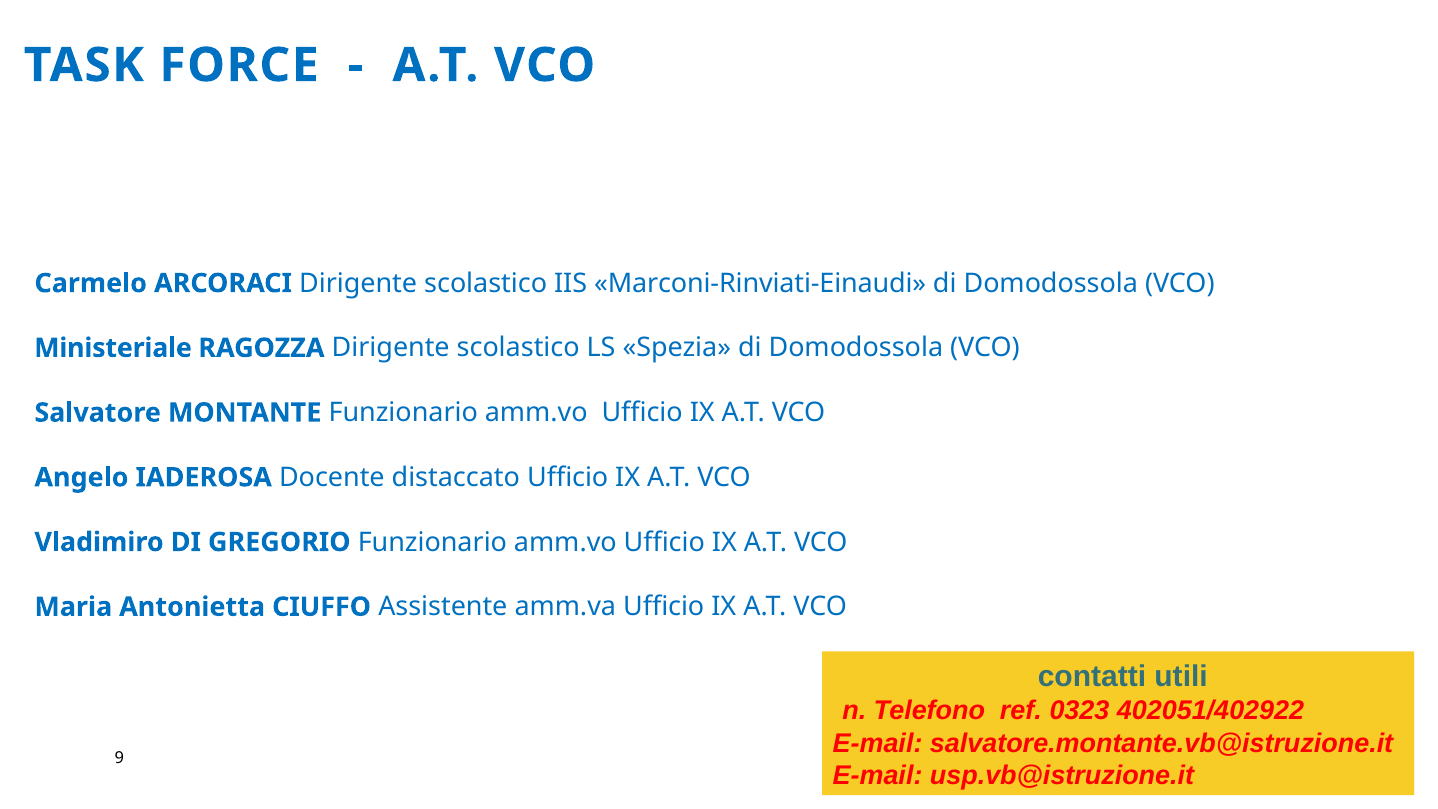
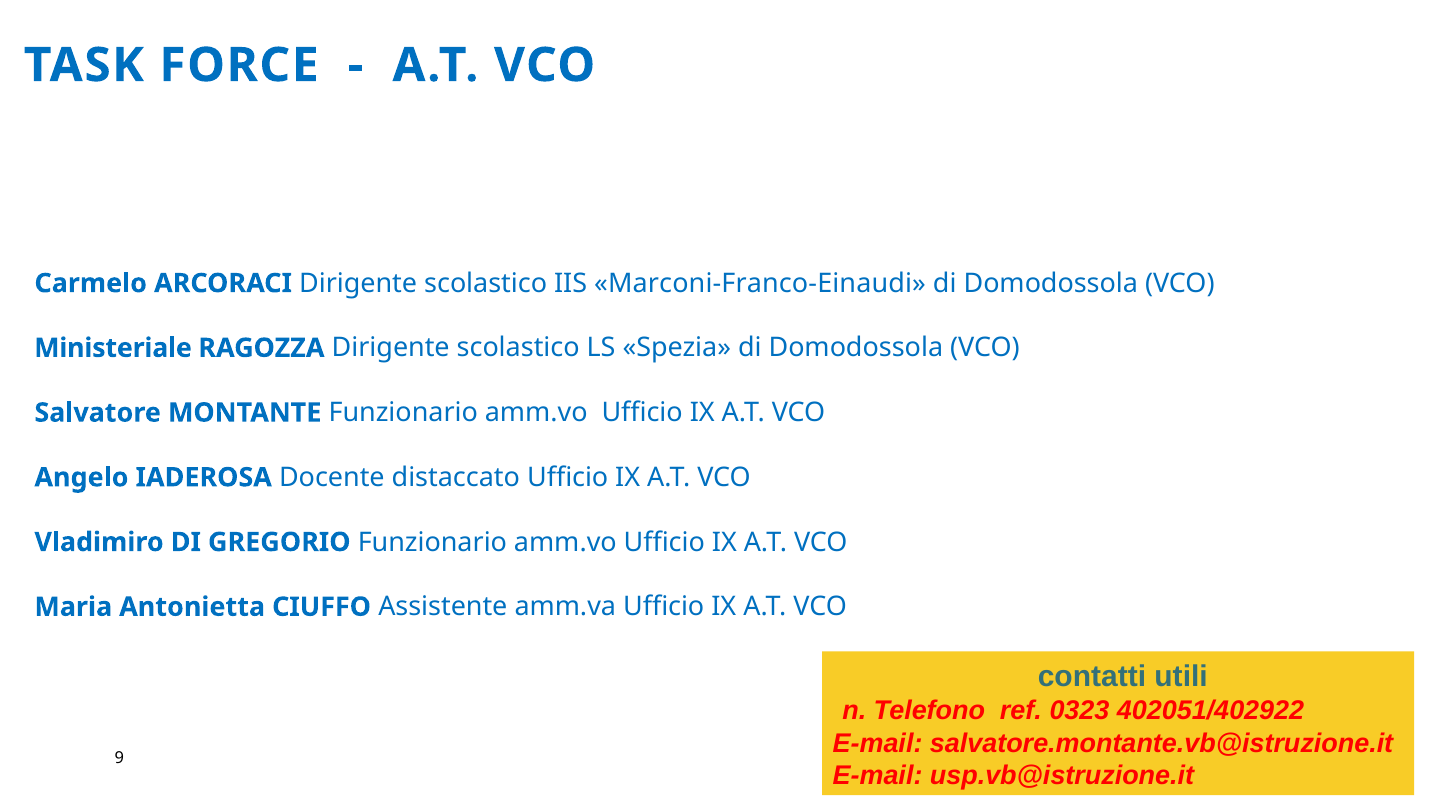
Marconi-Rinviati-Einaudi: Marconi-Rinviati-Einaudi -> Marconi-Franco-Einaudi (760, 283)
